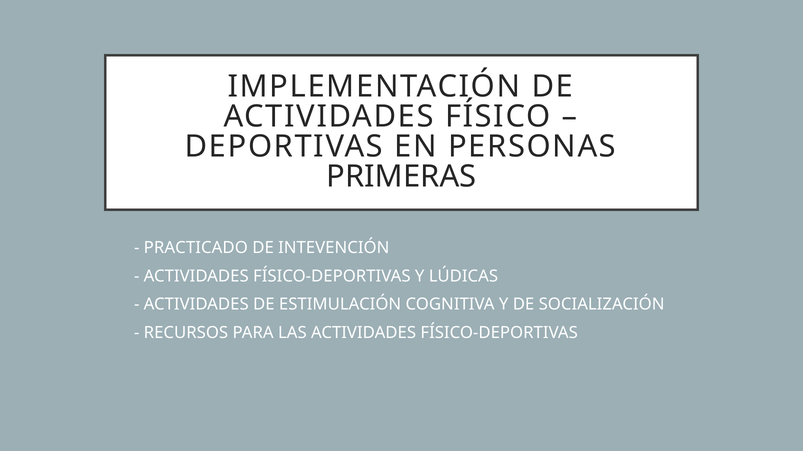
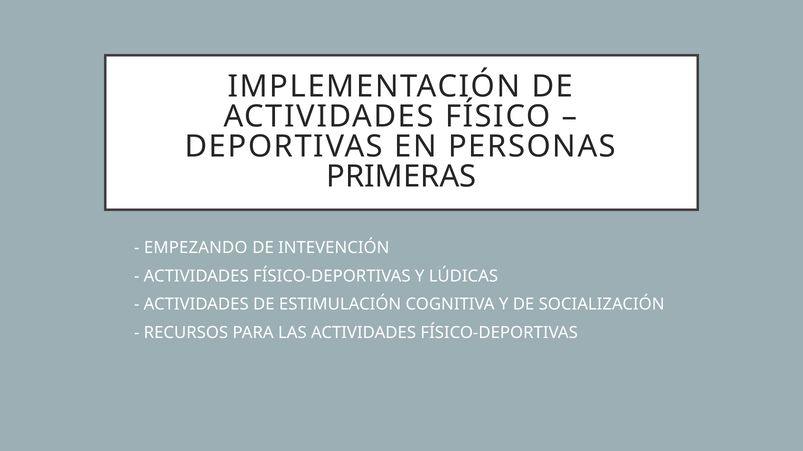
PRACTICADO: PRACTICADO -> EMPEZANDO (196, 248)
